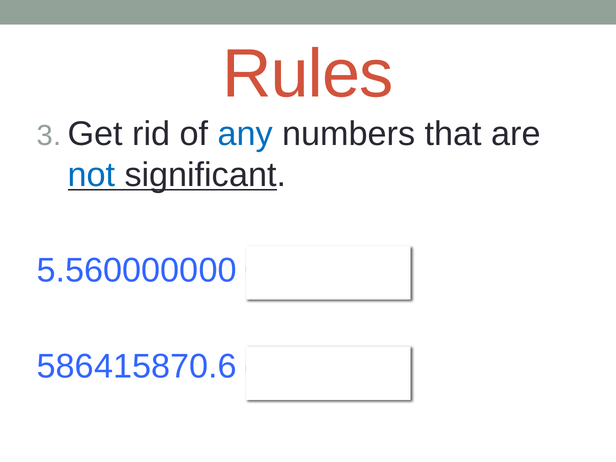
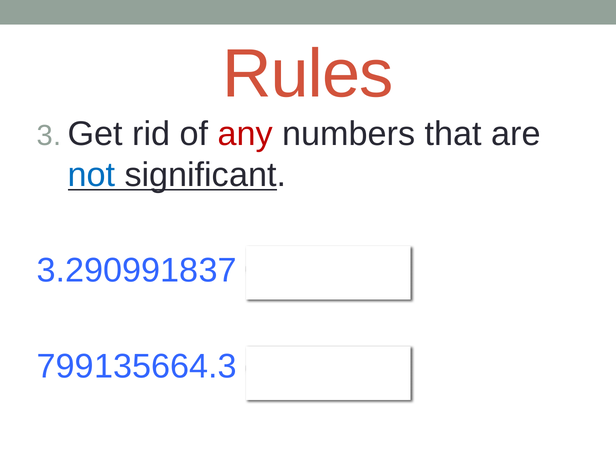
any colour: blue -> red (245, 134)
5.560000000: 5.560000000 -> 3.290991837 (137, 271)
586415870.6: 586415870.6 -> 799135664.3 (137, 366)
